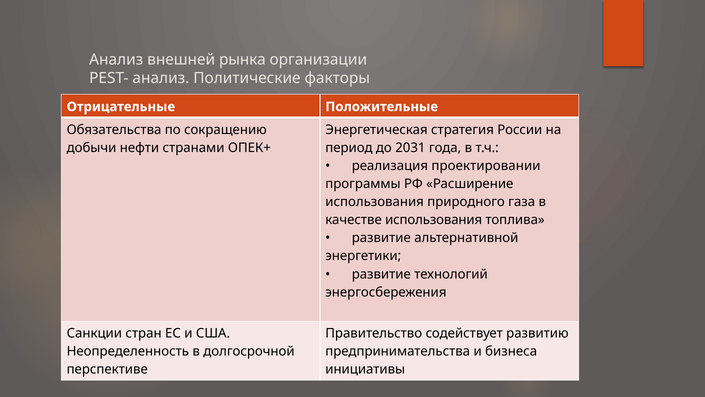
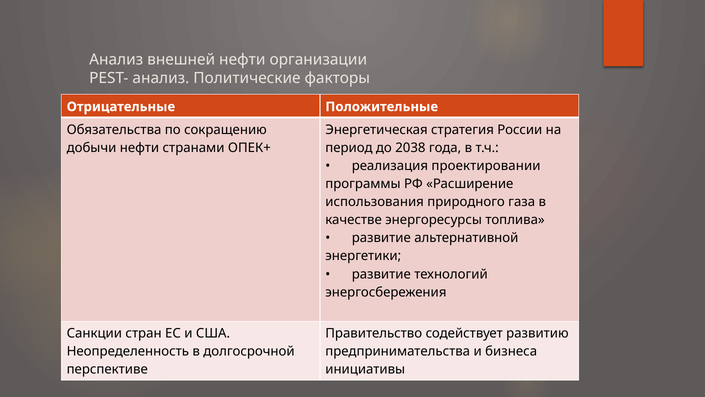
внешней рынка: рынка -> нефти (242, 60)
2031: 2031 -> 2038 (410, 148)
качестве использования: использования -> энергоресурсы (434, 220)
